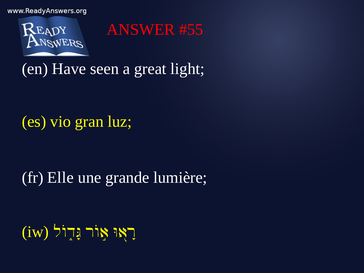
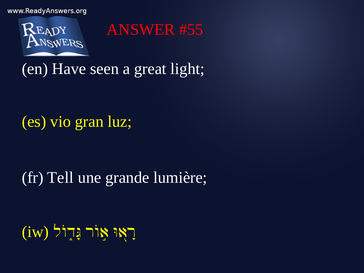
Elle: Elle -> Tell (60, 178)
